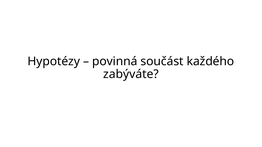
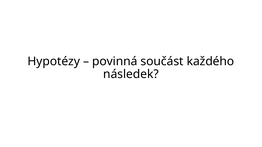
zabýváte: zabýváte -> následek (131, 74)
